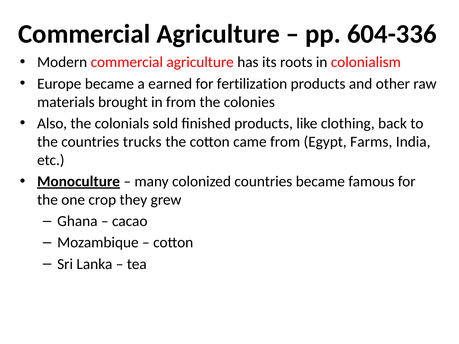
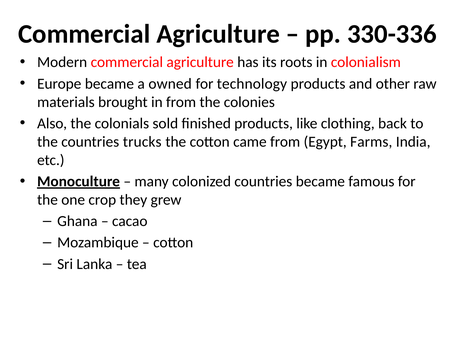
604-336: 604-336 -> 330-336 (392, 34)
earned: earned -> owned (170, 84)
fertilization: fertilization -> technology (252, 84)
